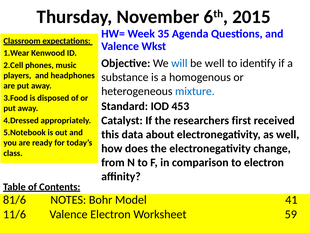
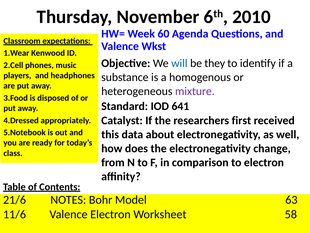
2015: 2015 -> 2010 (251, 17)
35: 35 -> 60 (163, 34)
be well: well -> they (215, 63)
mixture colour: blue -> purple (195, 91)
453: 453 -> 641 (180, 106)
81/6: 81/6 -> 21/6 (15, 199)
41: 41 -> 63 (291, 199)
59: 59 -> 58 (291, 214)
